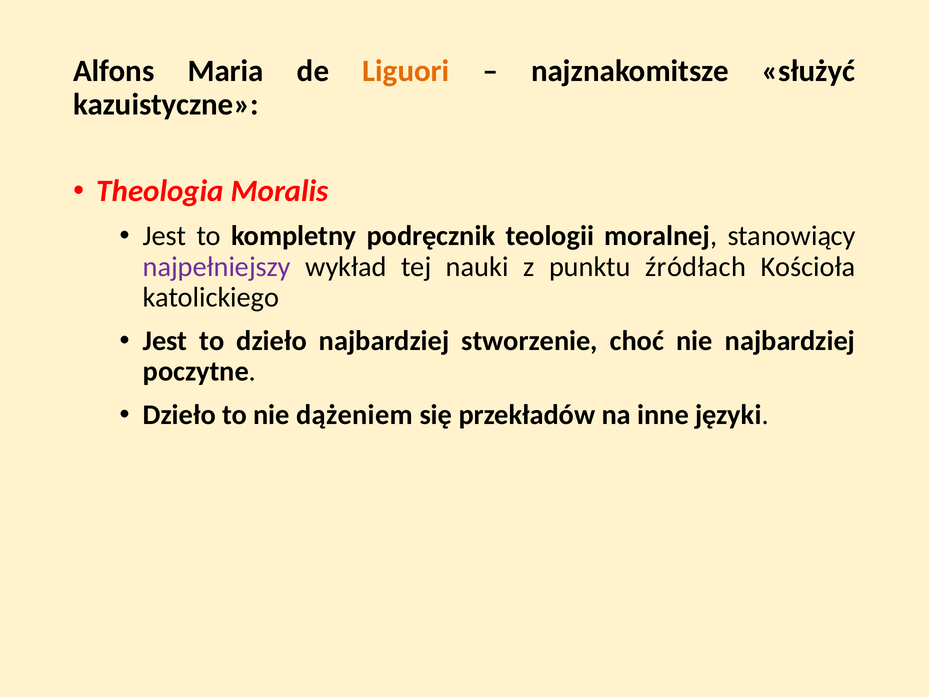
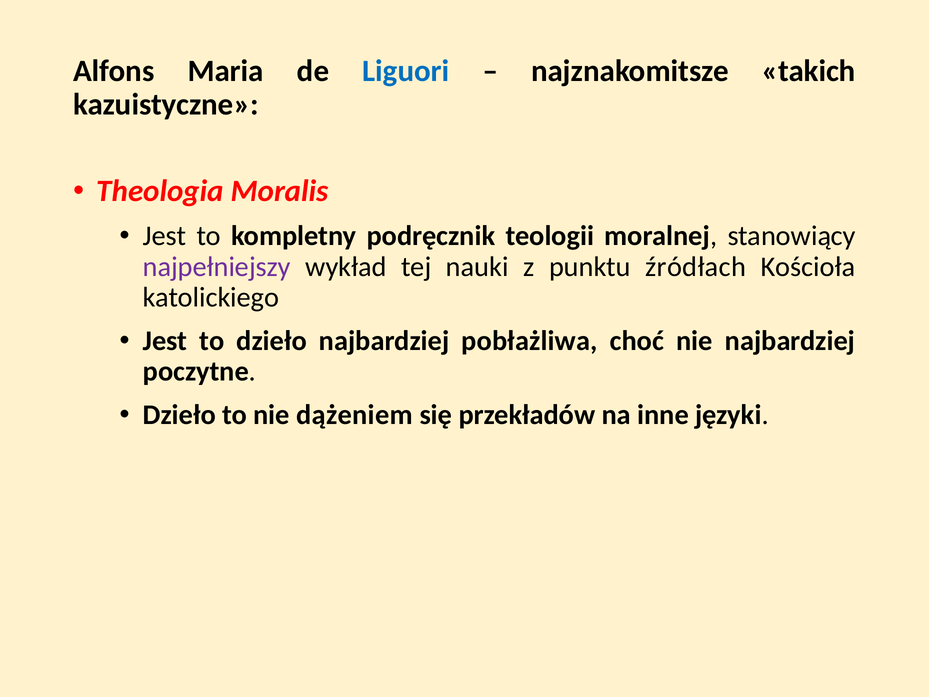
Liguori colour: orange -> blue (406, 71)
służyć: służyć -> takich (809, 71)
stworzenie: stworzenie -> pobłażliwa (529, 341)
